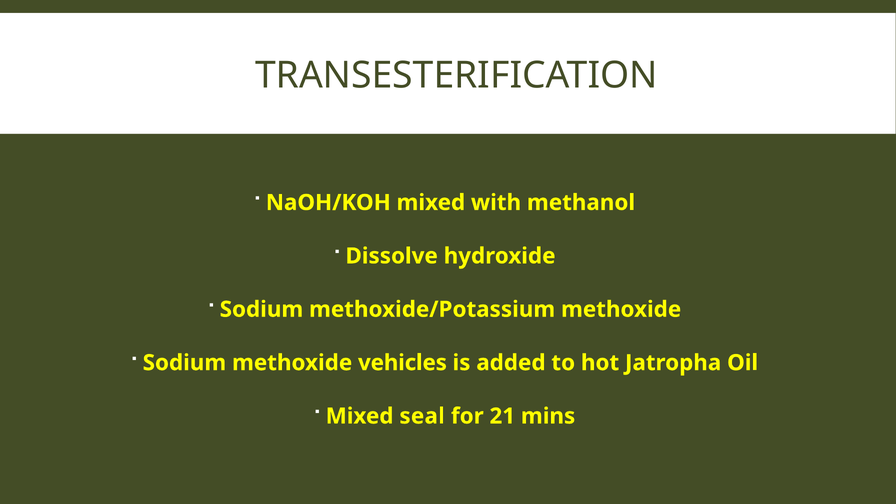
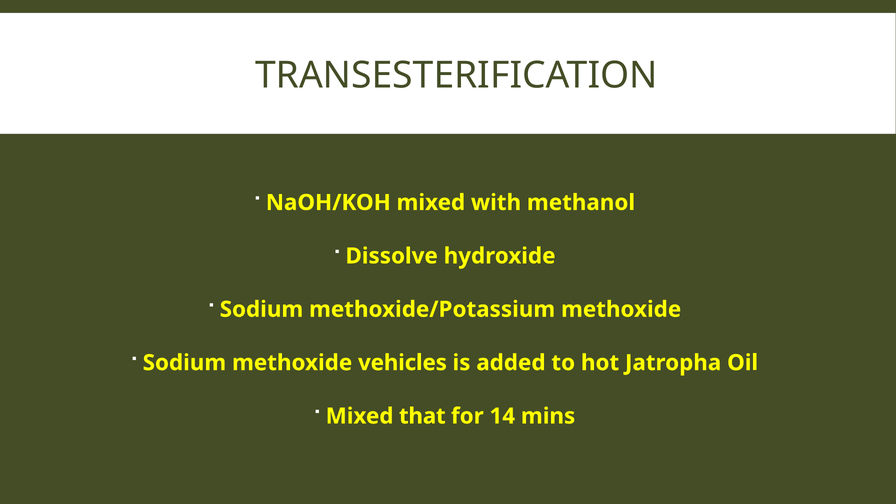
seal: seal -> that (422, 416)
21: 21 -> 14 (502, 416)
